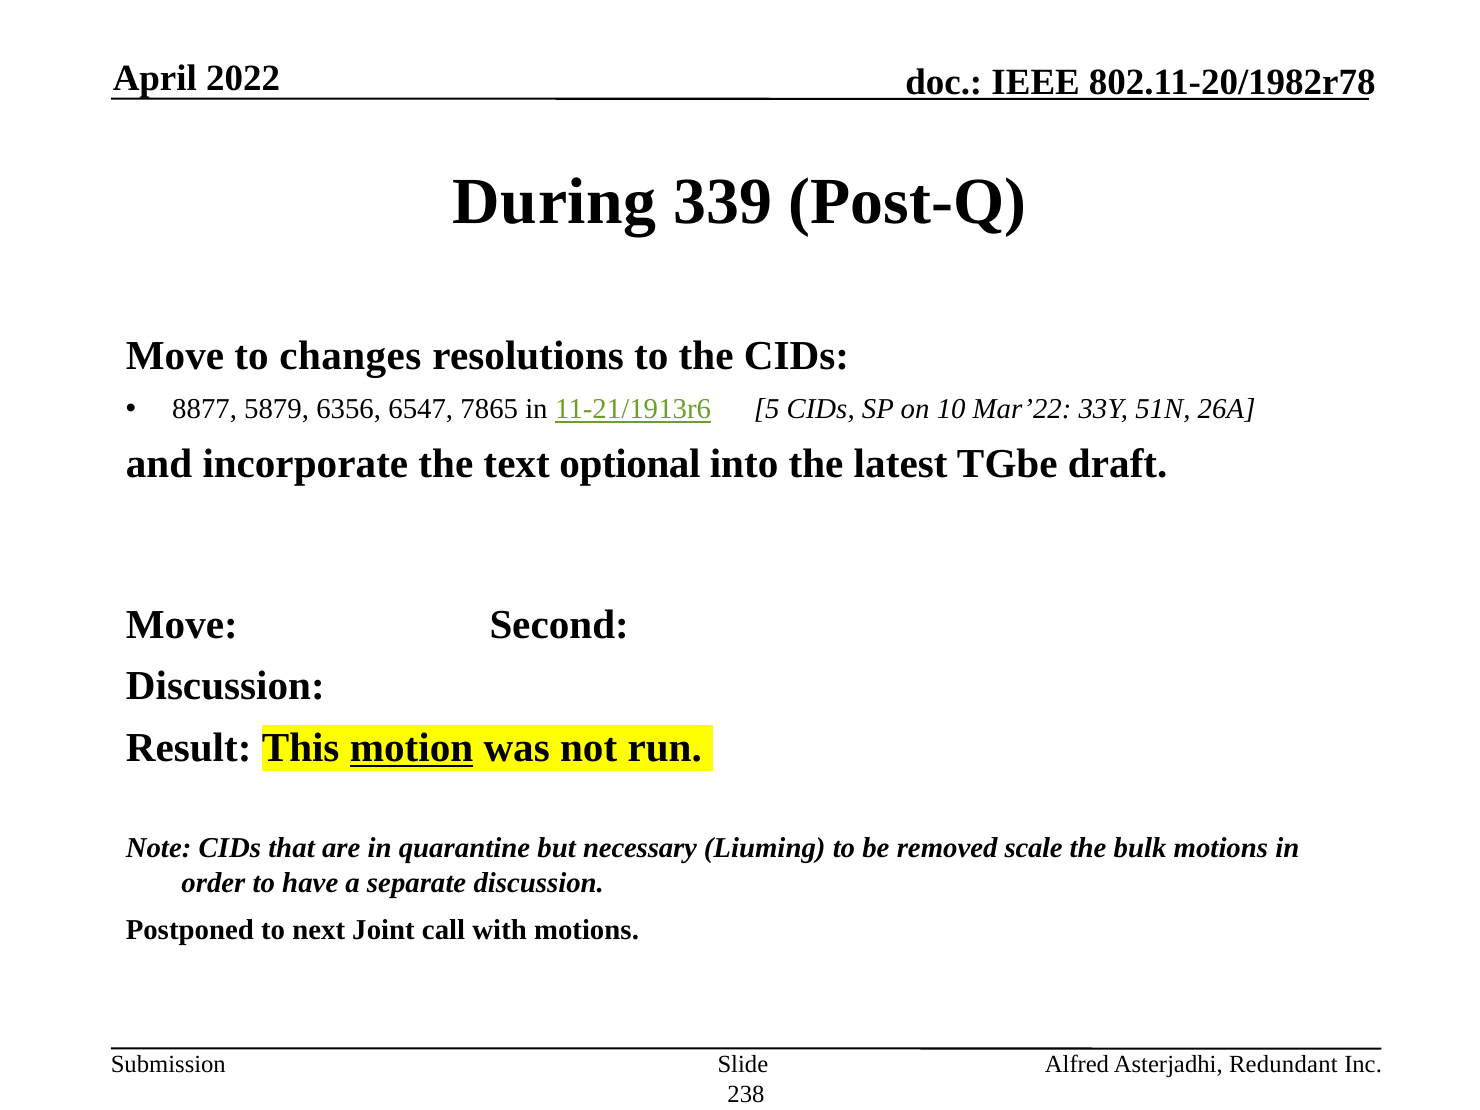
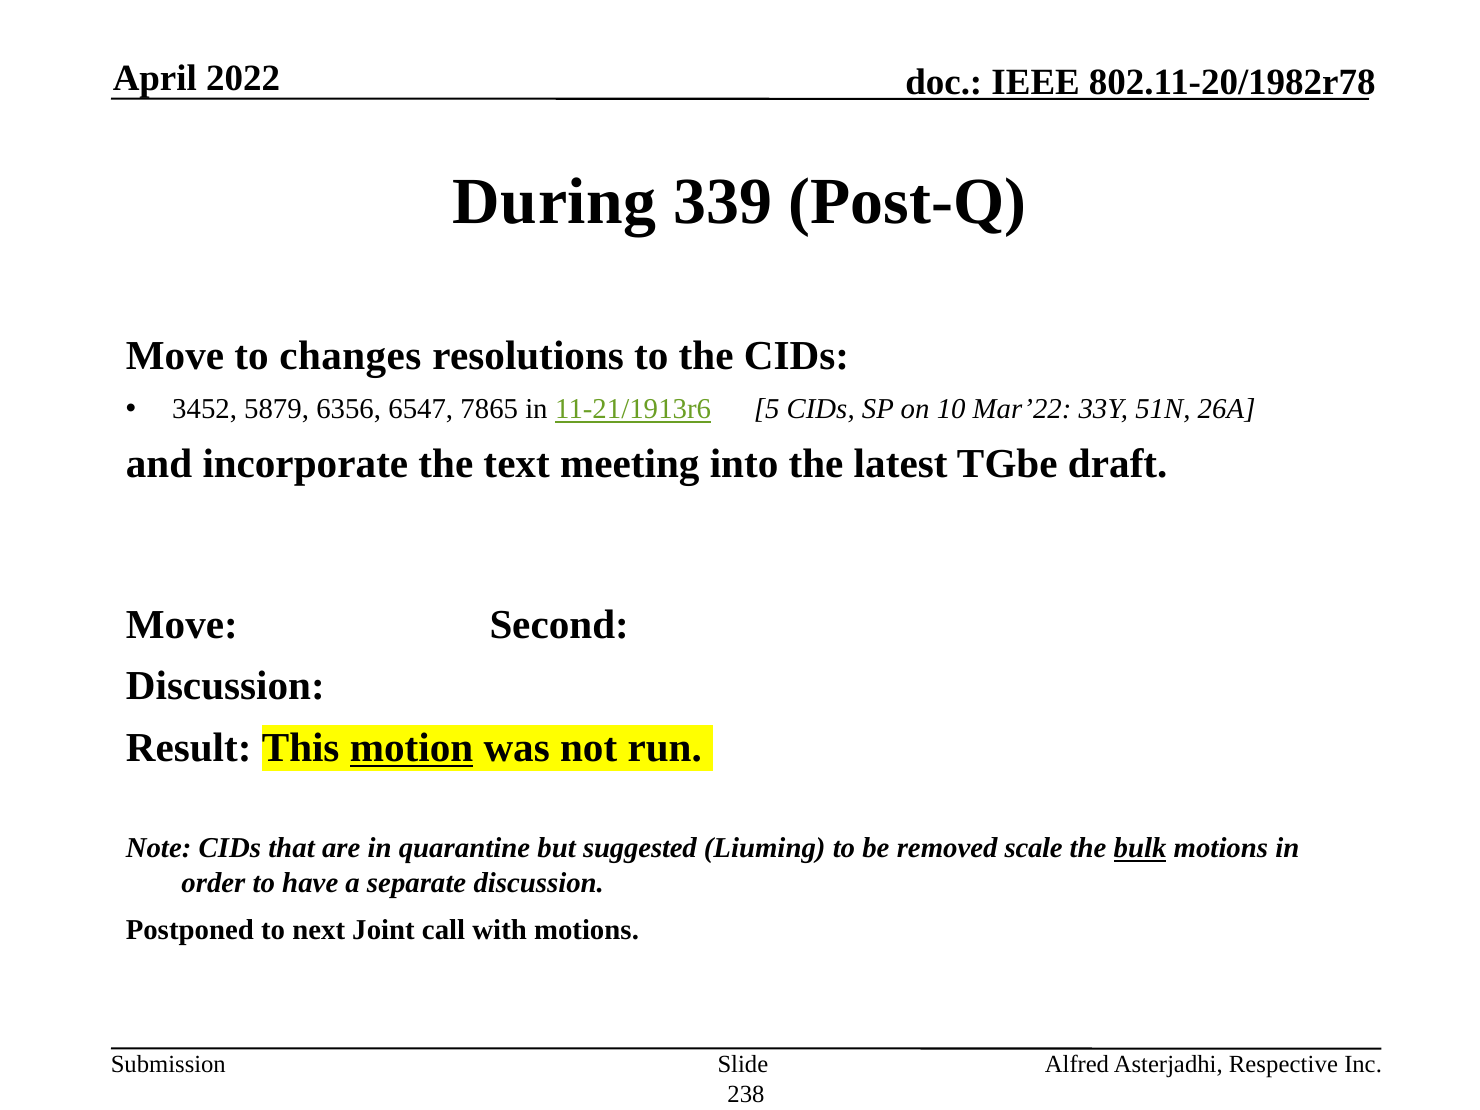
8877: 8877 -> 3452 (205, 409)
optional: optional -> meeting (630, 464)
necessary: necessary -> suggested (640, 848)
bulk underline: none -> present (1140, 848)
Redundant: Redundant -> Respective (1283, 1065)
